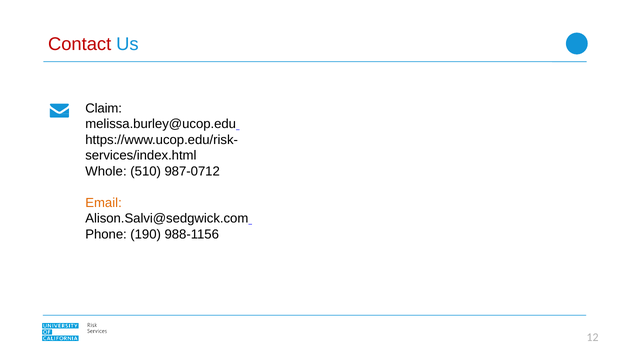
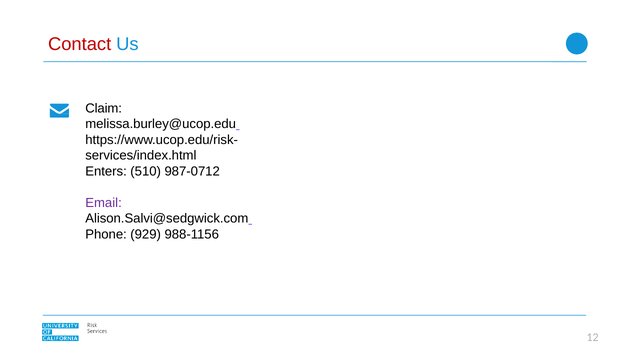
Whole: Whole -> Enters (106, 171)
Email colour: orange -> purple (104, 203)
190: 190 -> 929 (146, 234)
